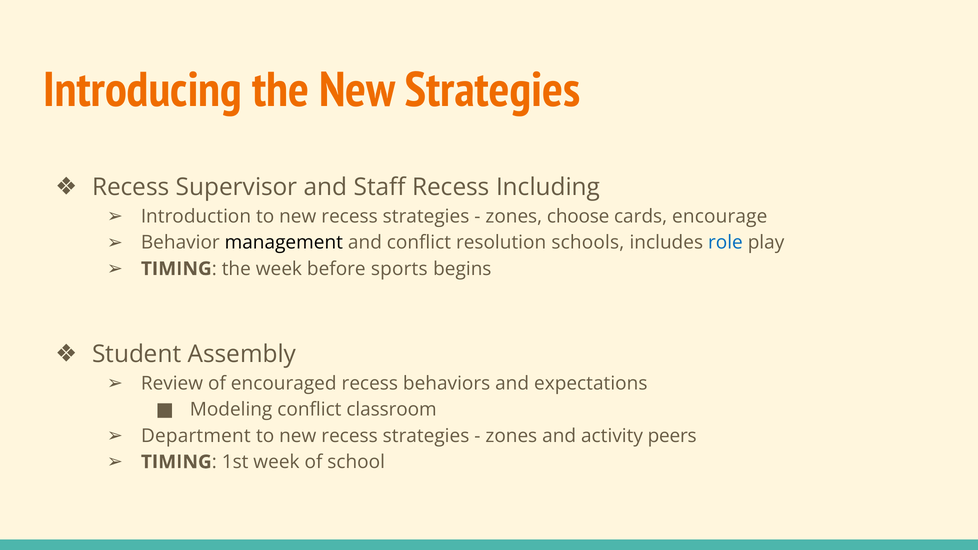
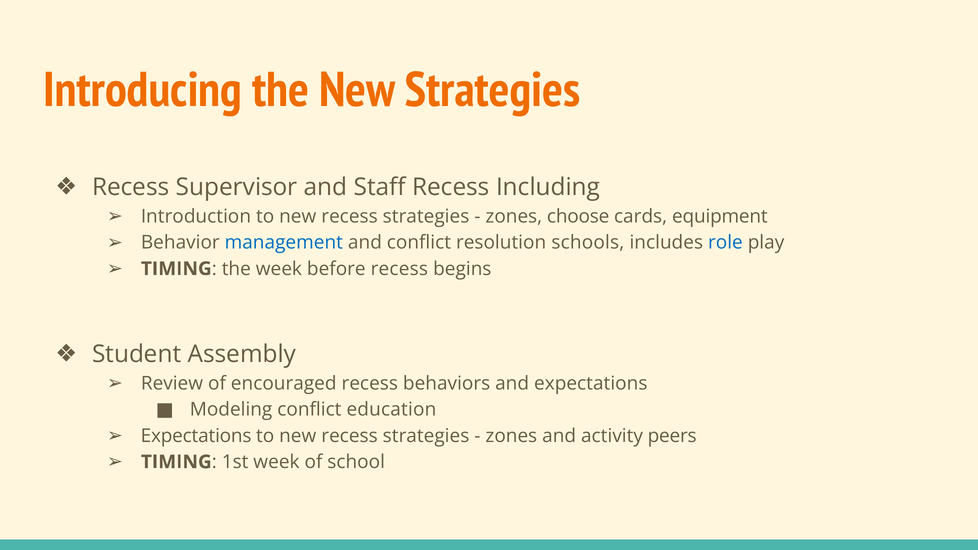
encourage: encourage -> equipment (720, 216)
management colour: black -> blue (284, 243)
before sports: sports -> recess (399, 269)
classroom: classroom -> education (391, 410)
Department: Department -> Expectations (196, 436)
